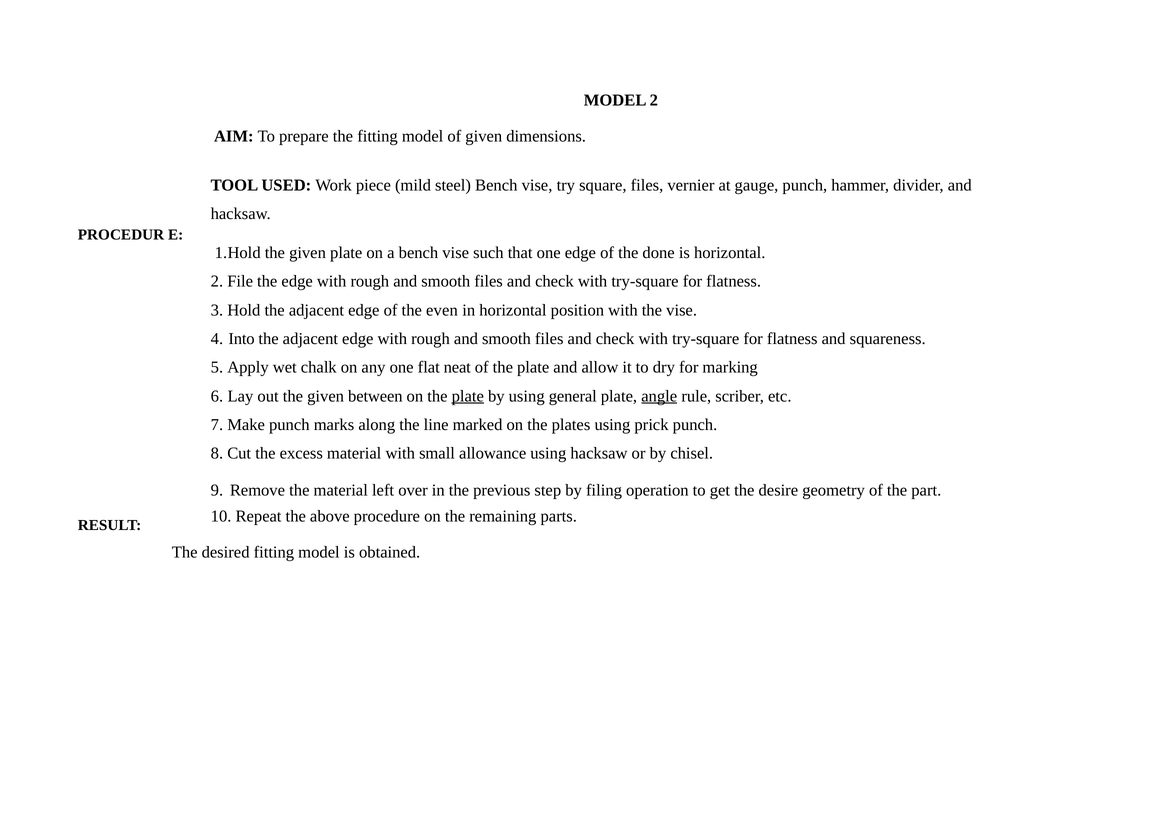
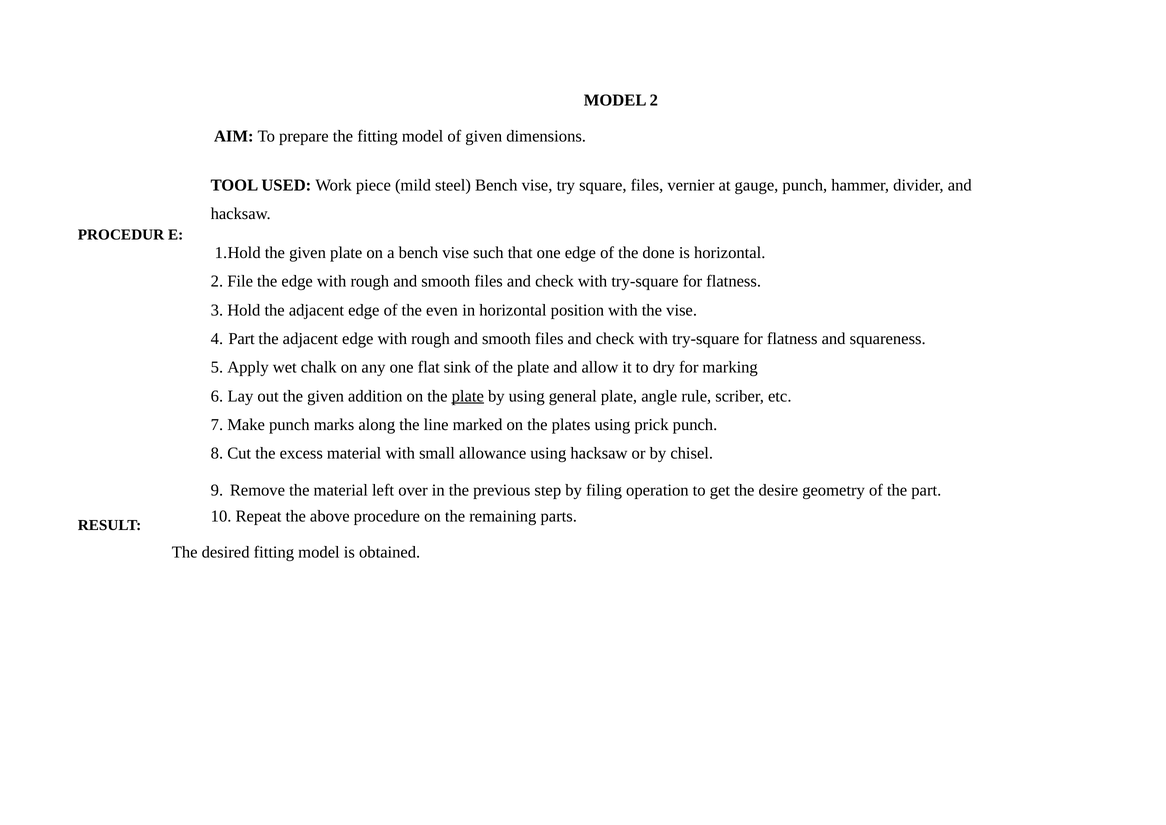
Into: Into -> Part (242, 339)
neat: neat -> sink (457, 367)
between: between -> addition (375, 396)
angle underline: present -> none (659, 396)
